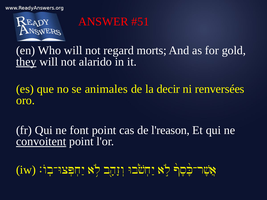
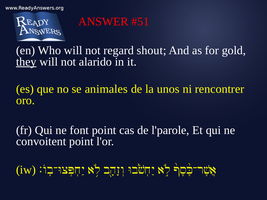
morts: morts -> shout (152, 50)
decir: decir -> unos (168, 89)
renversées: renversées -> rencontrer (220, 89)
l'reason: l'reason -> l'parole (170, 130)
convoitent underline: present -> none (41, 142)
